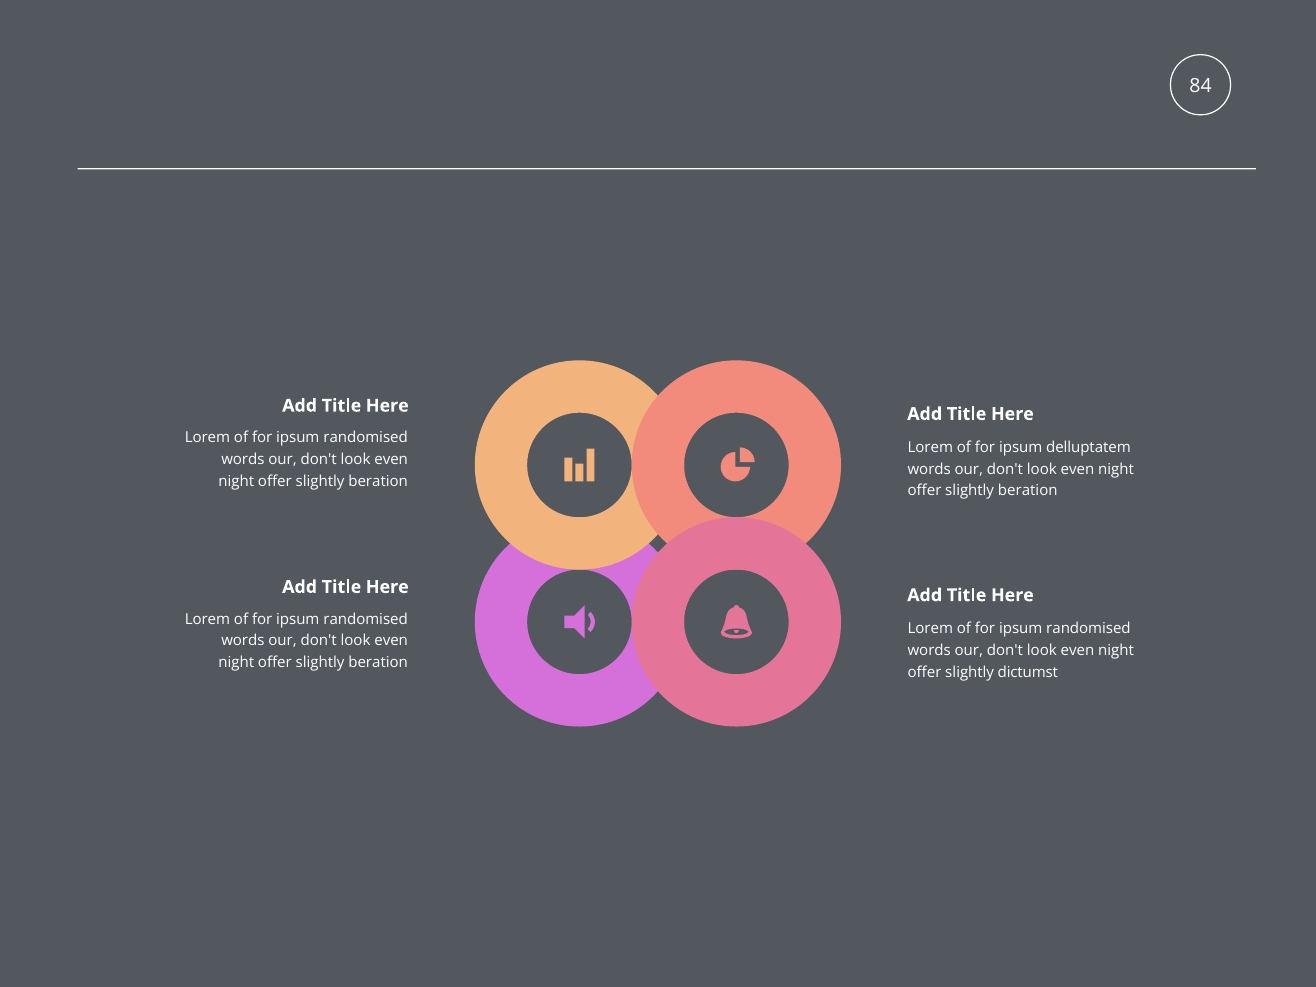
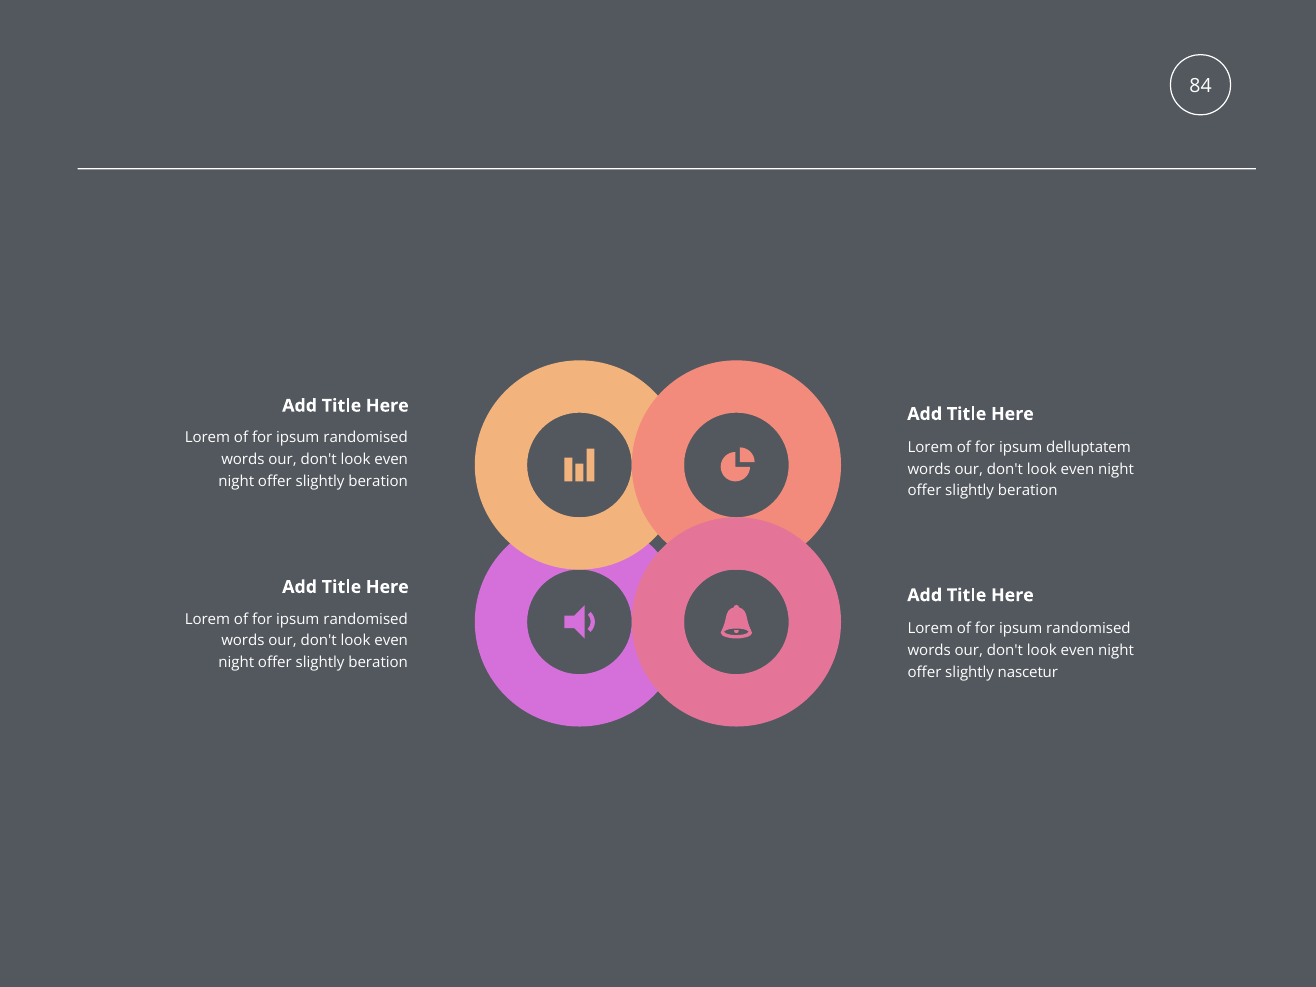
dictumst: dictumst -> nascetur (1028, 672)
